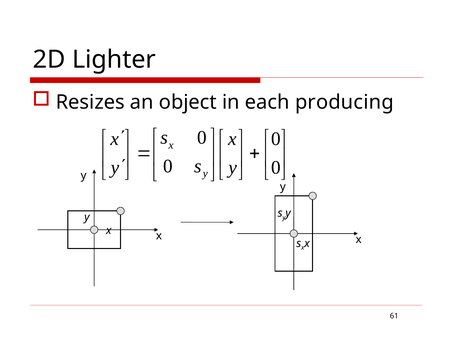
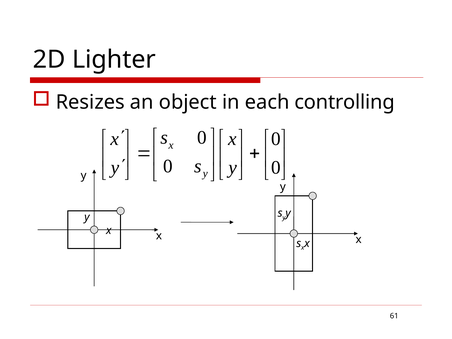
producing: producing -> controlling (345, 102)
